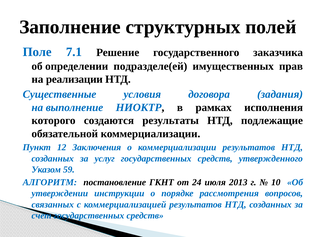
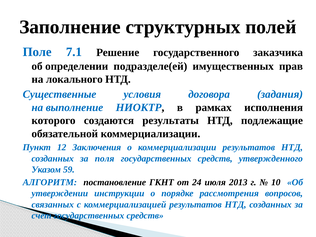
реализации: реализации -> локального (74, 79)
услуг: услуг -> поля (105, 159)
